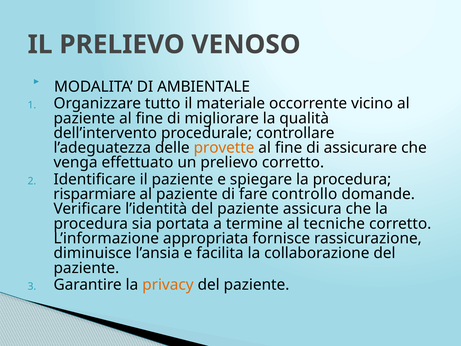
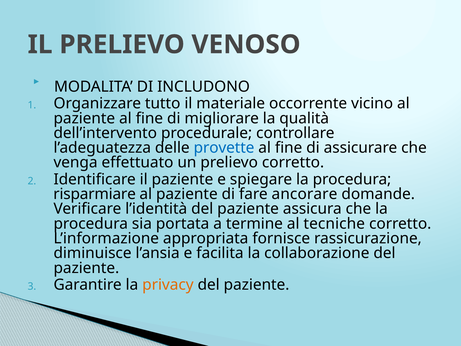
AMBIENTALE: AMBIENTALE -> INCLUDONO (204, 87)
provette colour: orange -> blue (224, 148)
controllo: controllo -> ancorare (304, 194)
